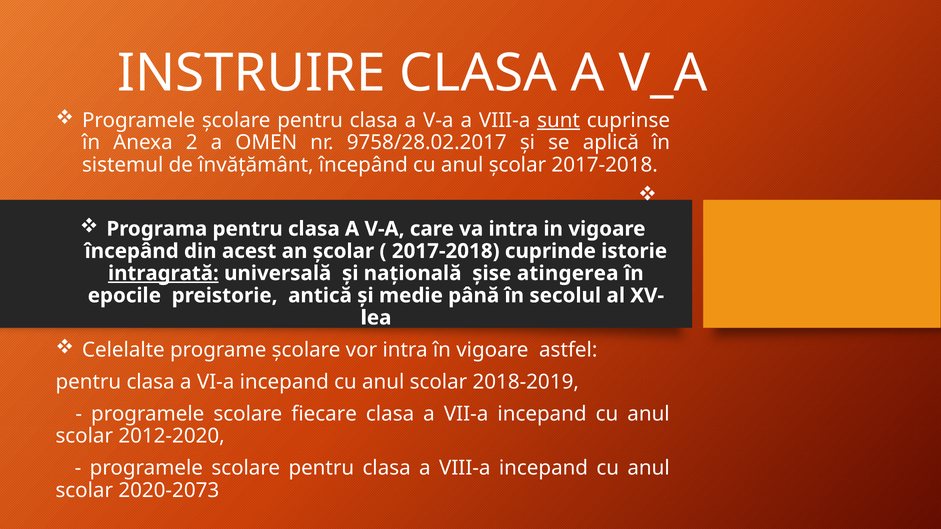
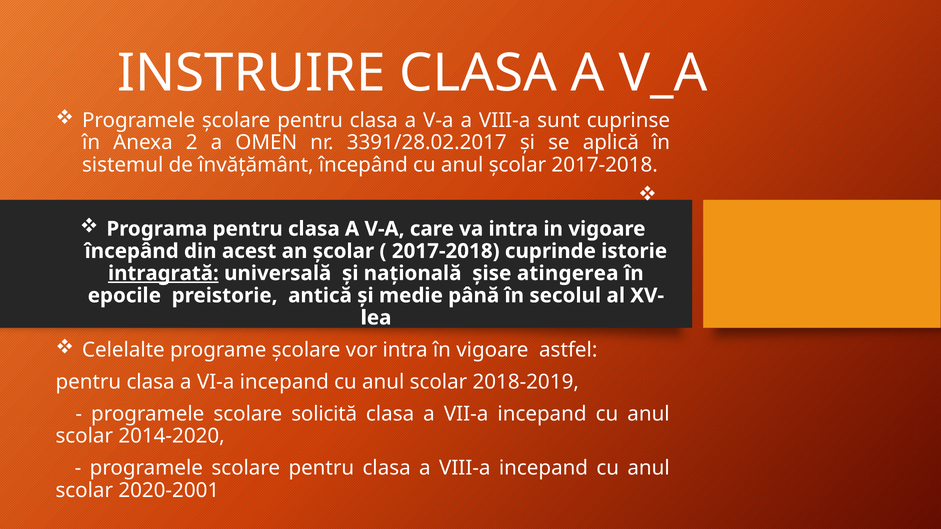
sunt underline: present -> none (559, 120)
9758/28.02.2017: 9758/28.02.2017 -> 3391/28.02.2017 (427, 143)
fiecare: fiecare -> solicită (324, 414)
2012-2020: 2012-2020 -> 2014-2020 (172, 436)
2020-2073: 2020-2073 -> 2020-2001 (169, 491)
